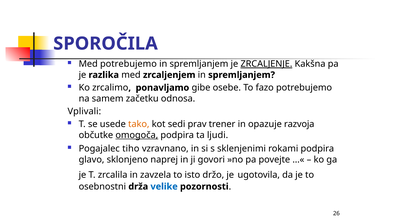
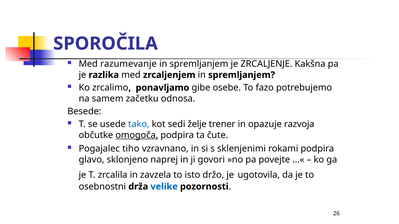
Med potrebujemo: potrebujemo -> razumevanje (128, 64)
ZRCALJENJE underline: present -> none (266, 64)
Vplivali: Vplivali -> Besede (84, 112)
tako colour: orange -> blue (139, 124)
prav: prav -> želje (197, 124)
ljudi: ljudi -> čute (218, 135)
